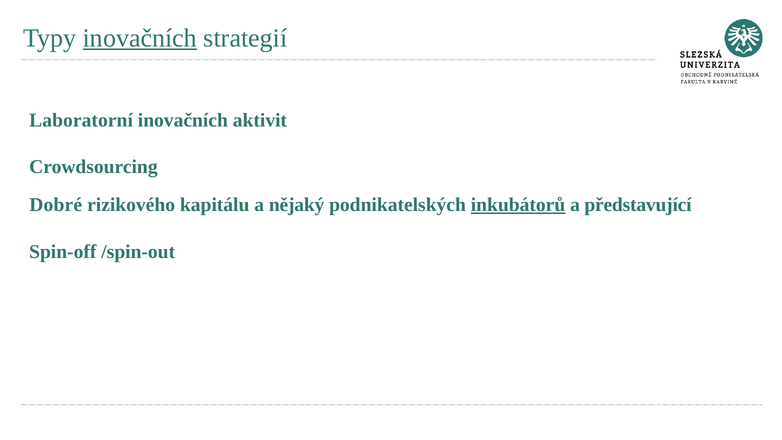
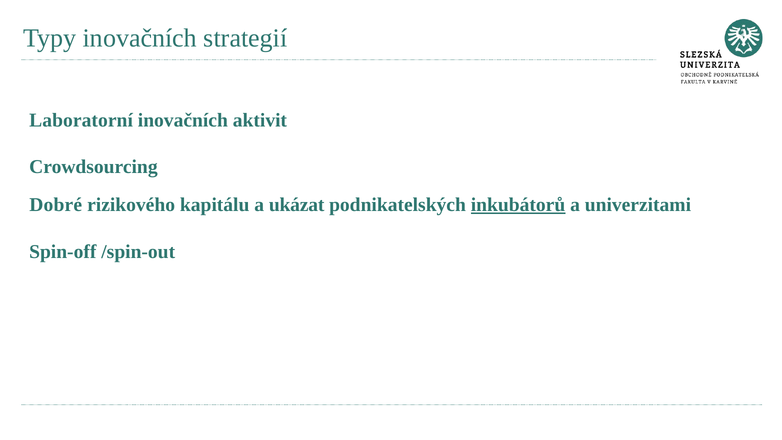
inovačních underline: present -> none (140, 38)
nějaký: nějaký -> ukázat (297, 205)
představující: představující -> univerzitami (638, 205)
